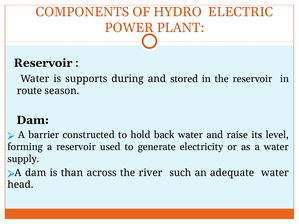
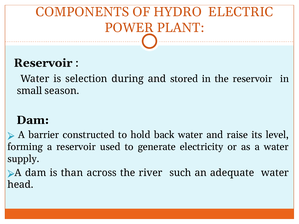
supports: supports -> selection (86, 79)
route: route -> small (29, 91)
